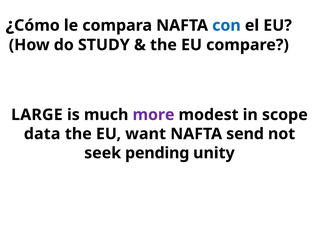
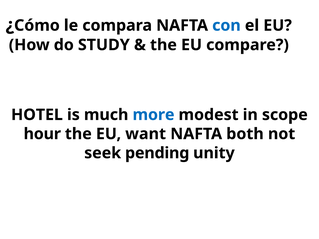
LARGE: LARGE -> HOTEL (37, 115)
more colour: purple -> blue (154, 115)
data: data -> hour (42, 134)
send: send -> both (245, 134)
